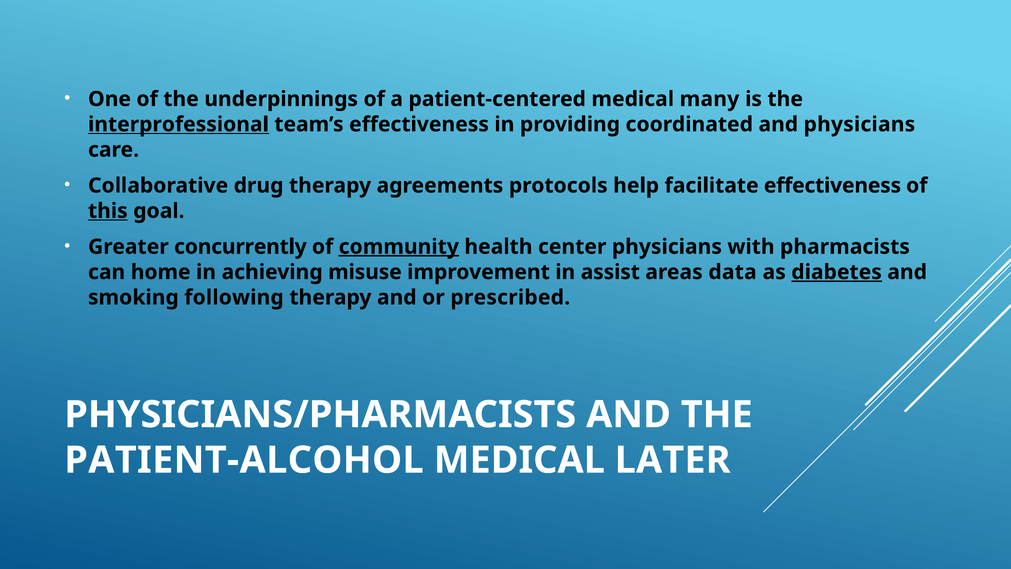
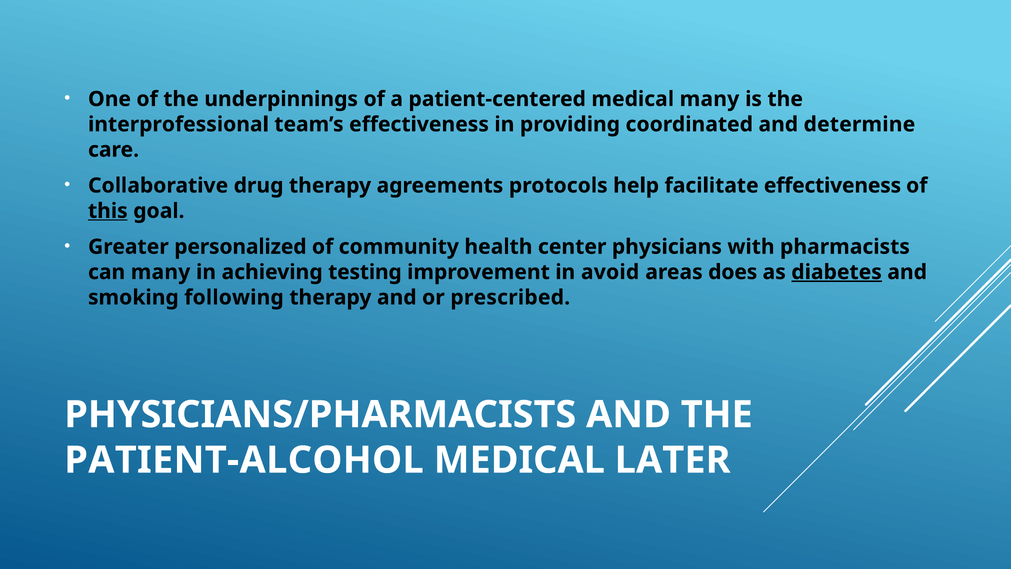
interprofessional underline: present -> none (178, 124)
and physicians: physicians -> determine (859, 124)
concurrently: concurrently -> personalized (240, 247)
community underline: present -> none (399, 247)
can home: home -> many (161, 272)
misuse: misuse -> testing (365, 272)
assist: assist -> avoid (610, 272)
data: data -> does (733, 272)
